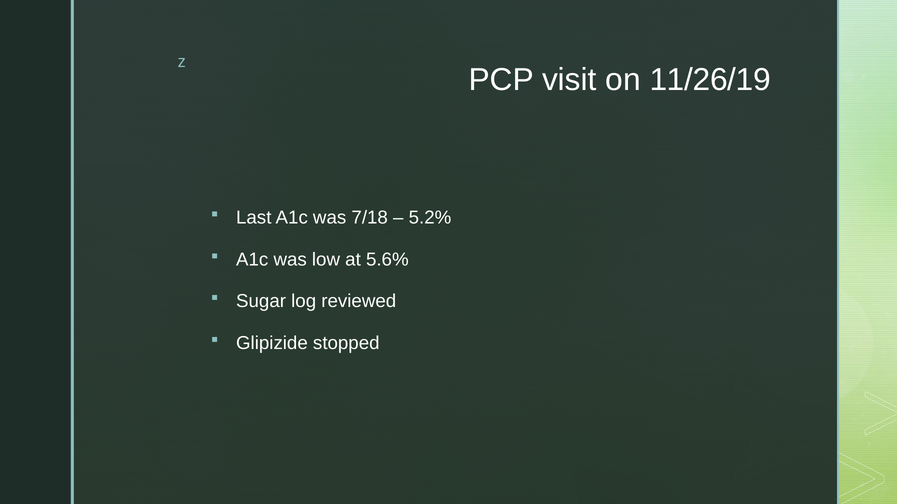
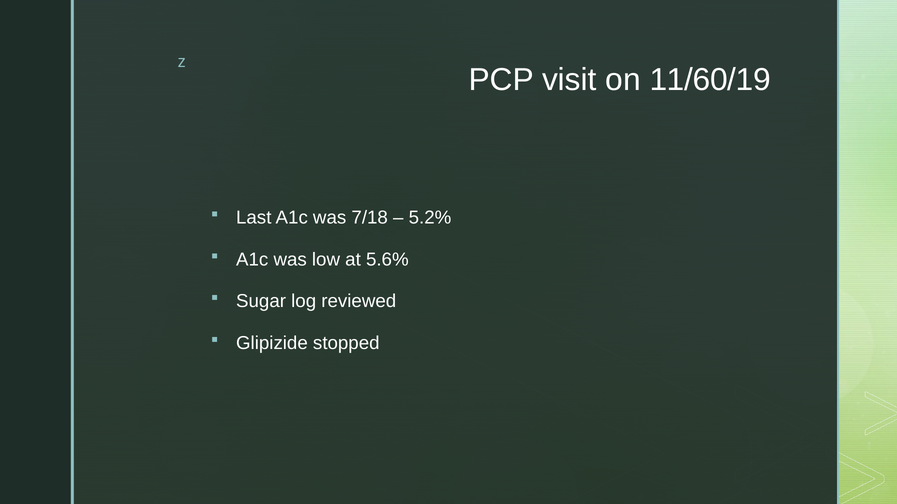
11/26/19: 11/26/19 -> 11/60/19 (710, 80)
